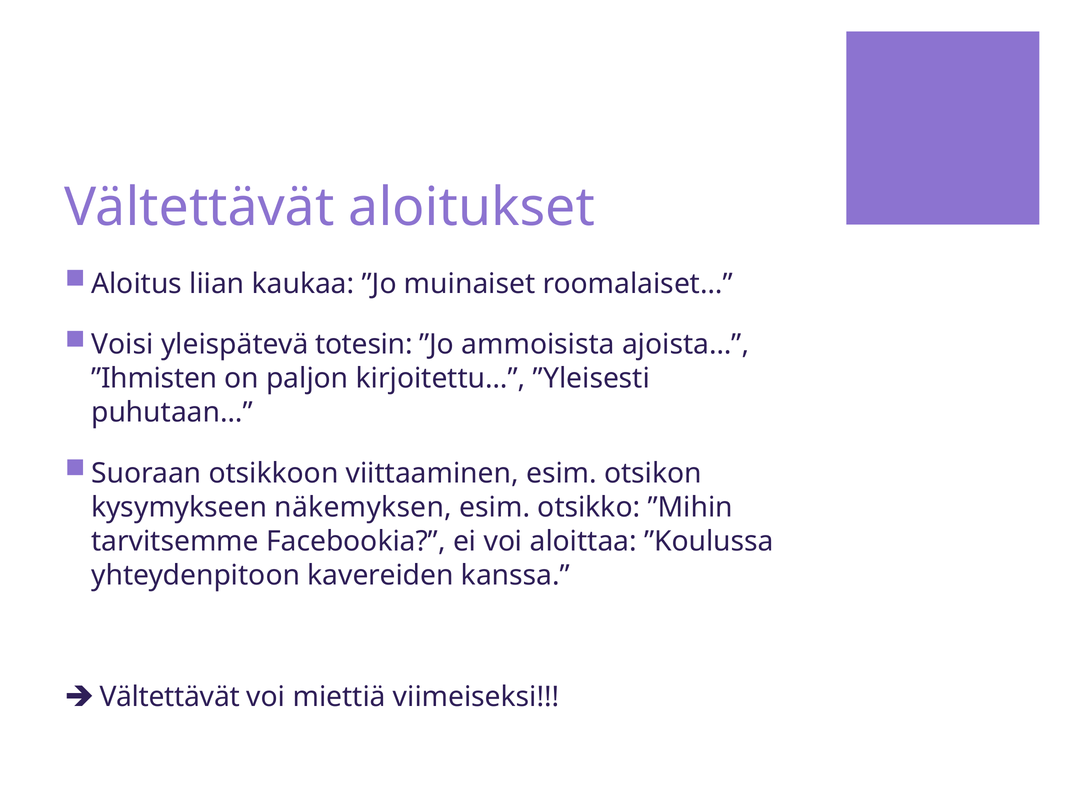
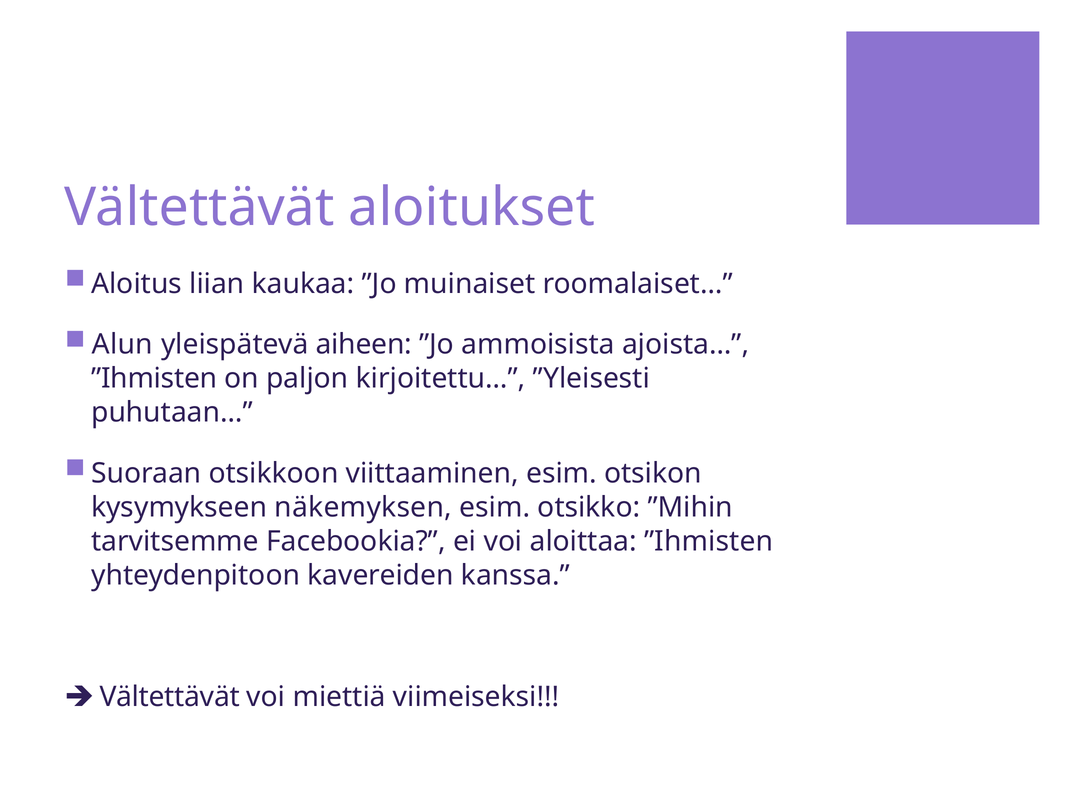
Voisi: Voisi -> Alun (122, 344)
totesin: totesin -> aiheen (364, 344)
aloittaa ”Koulussa: ”Koulussa -> ”Ihmisten (709, 541)
